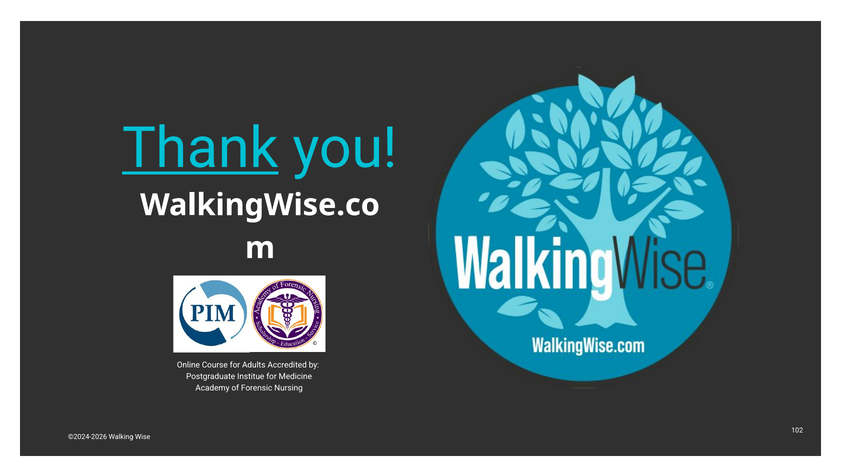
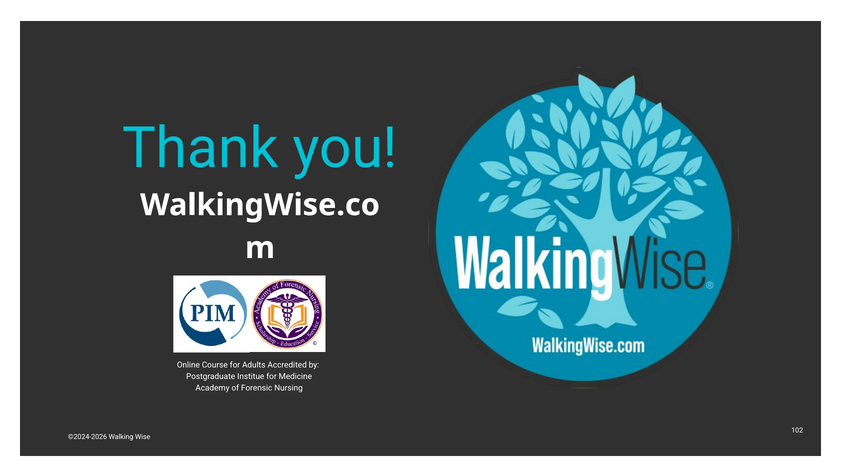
Thank underline: present -> none (200, 148)
